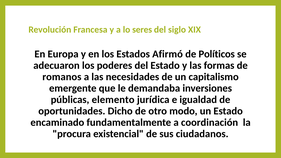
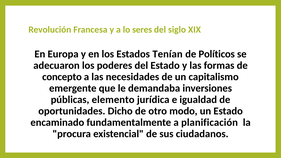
Afirmó: Afirmó -> Tenían (168, 54)
romanos: romanos -> concepto (62, 77)
coordinación: coordinación -> planificación (210, 122)
